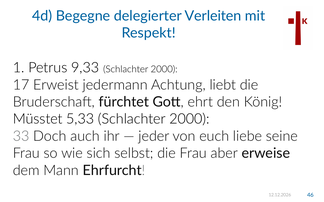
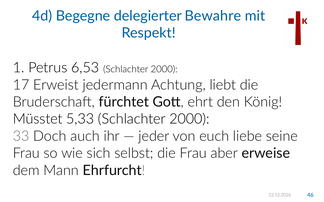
Verleiten: Verleiten -> Bewahre (213, 16)
9,33: 9,33 -> 6,53 (85, 68)
